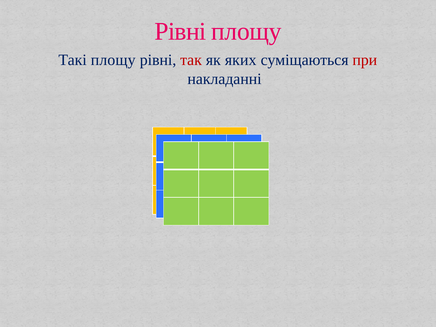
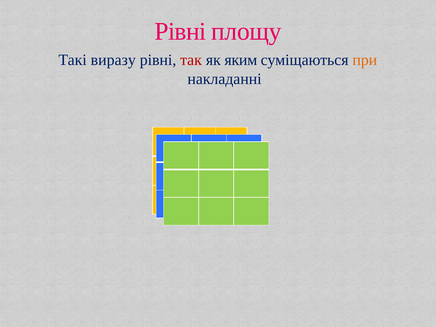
Такі площу: площу -> виразу (113, 60)
яких: яких -> яким (241, 60)
при colour: red -> orange (365, 60)
